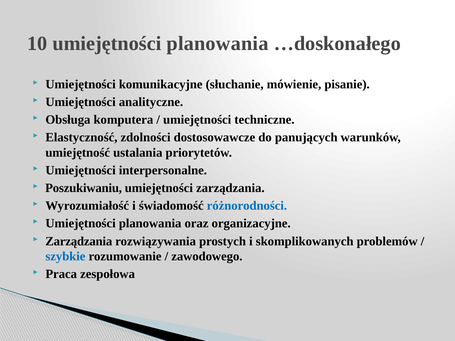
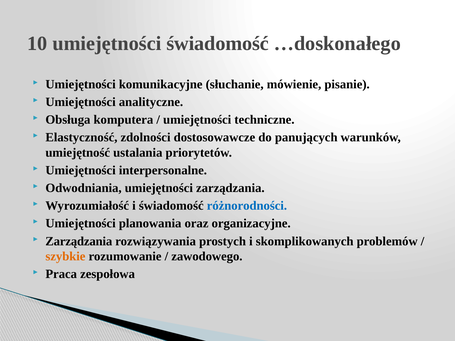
10 umiejętności planowania: planowania -> świadomość (218, 44)
Poszukiwaniu: Poszukiwaniu -> Odwodniania (84, 188)
szybkie colour: blue -> orange (65, 257)
